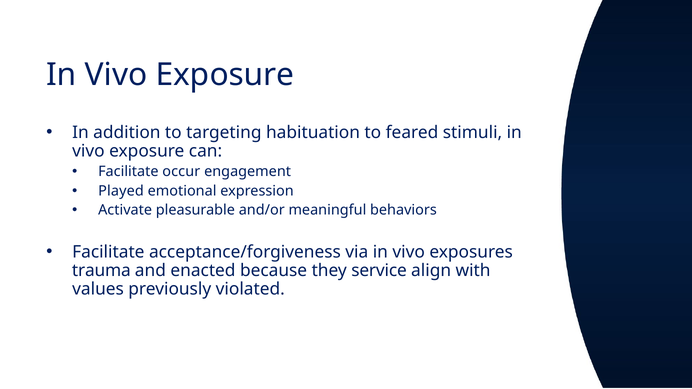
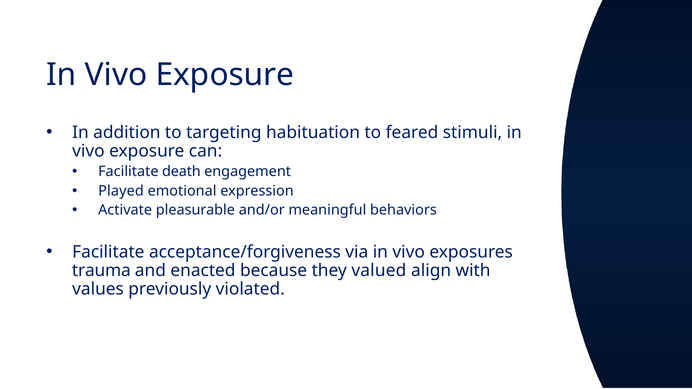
occur: occur -> death (181, 172)
service: service -> valued (379, 271)
